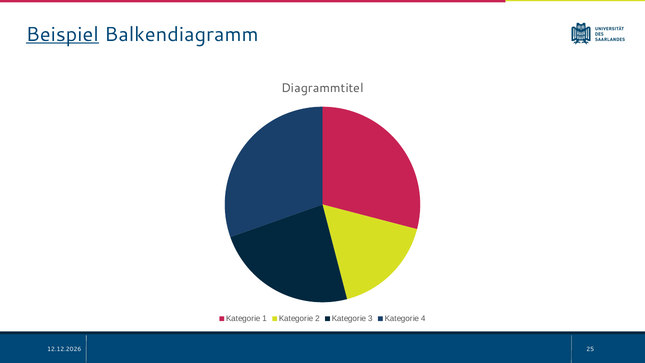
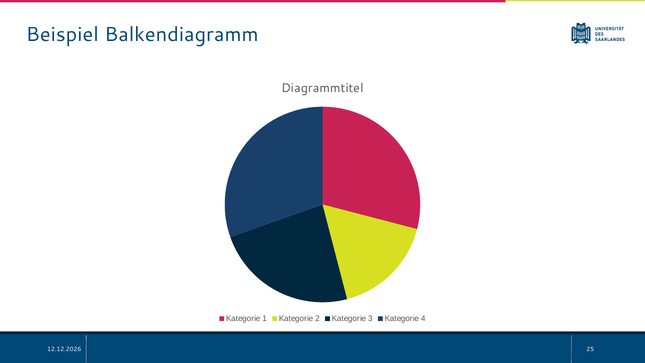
Beispiel underline: present -> none (62, 34)
